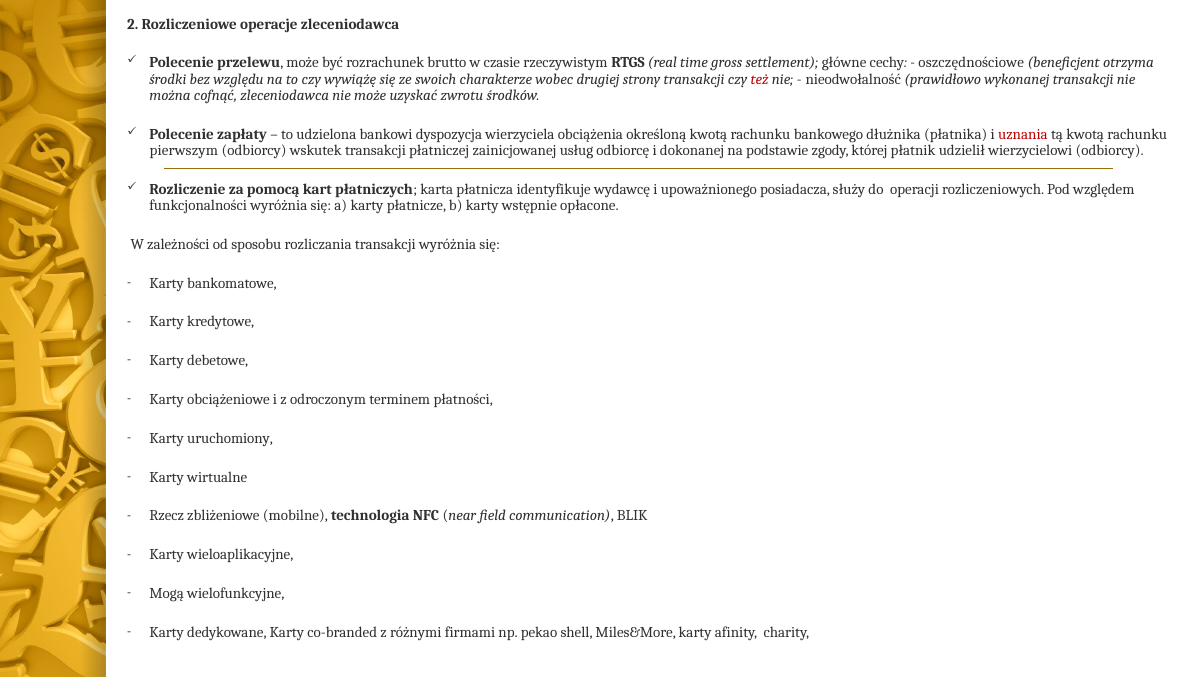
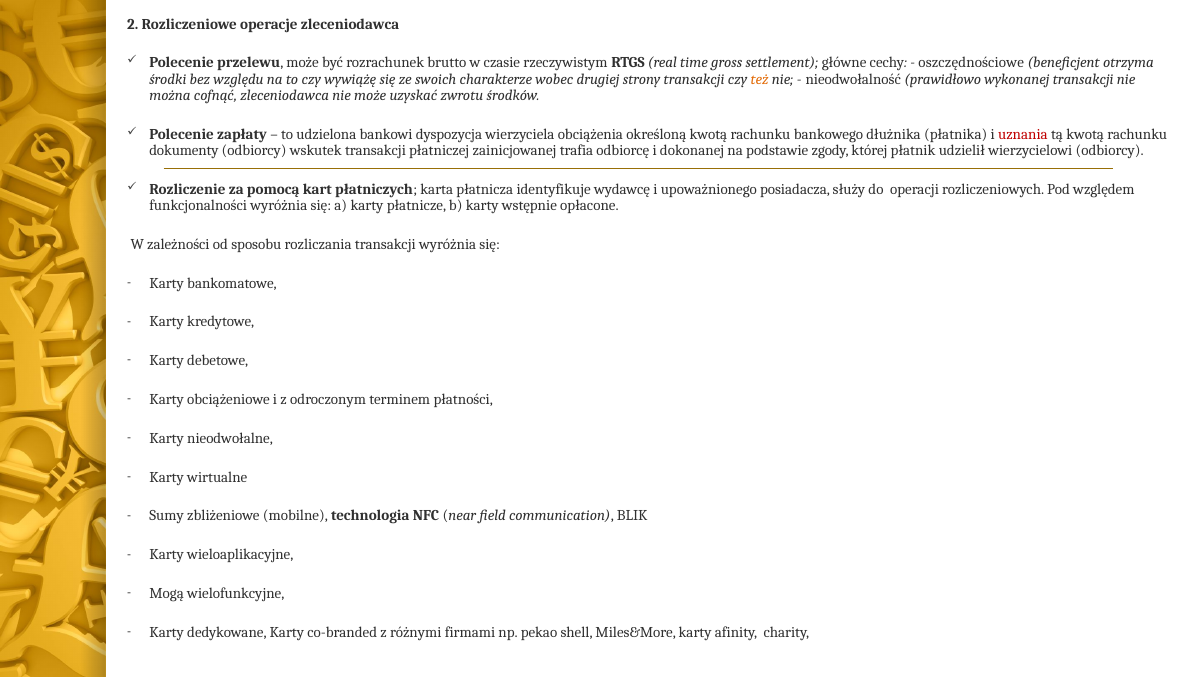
też colour: red -> orange (760, 79)
pierwszym: pierwszym -> dokumenty (184, 150)
usług: usług -> trafia (576, 150)
uruchomiony: uruchomiony -> nieodwołalne (230, 438)
Rzecz: Rzecz -> Sumy (167, 516)
